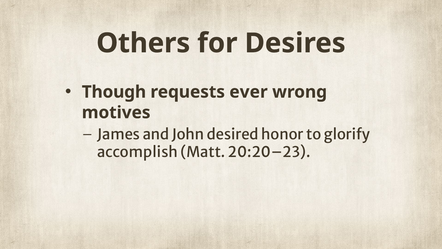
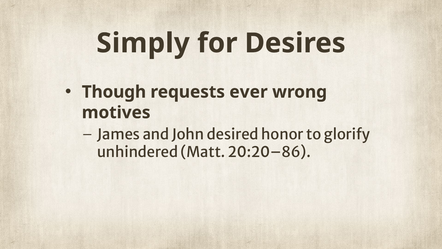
Others: Others -> Simply (143, 43)
accomplish: accomplish -> unhindered (138, 152)
20:20–23: 20:20–23 -> 20:20–86 (269, 152)
